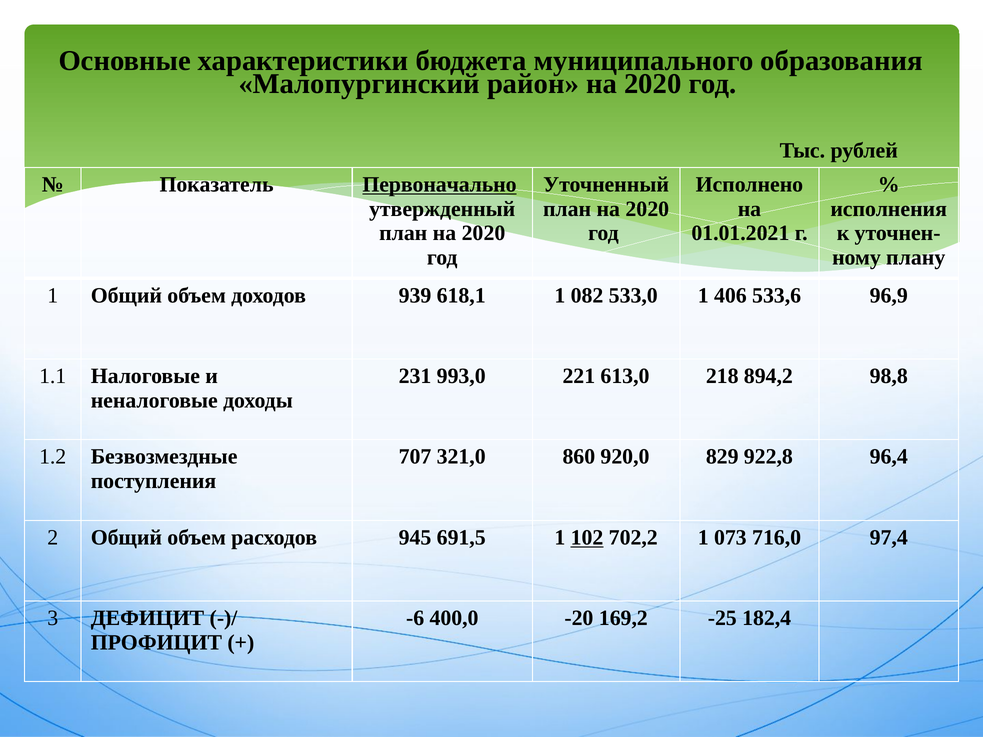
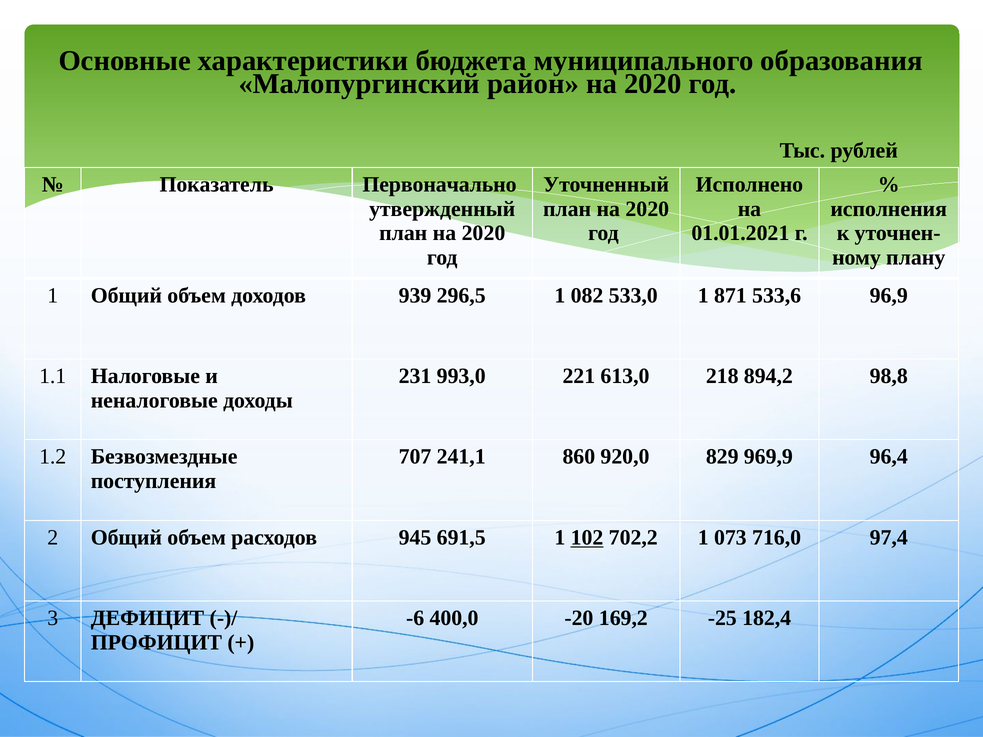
Первоначально underline: present -> none (440, 185)
618,1: 618,1 -> 296,5 (461, 296)
406: 406 -> 871 (730, 296)
321,0: 321,0 -> 241,1 (461, 457)
922,8: 922,8 -> 969,9 (768, 457)
